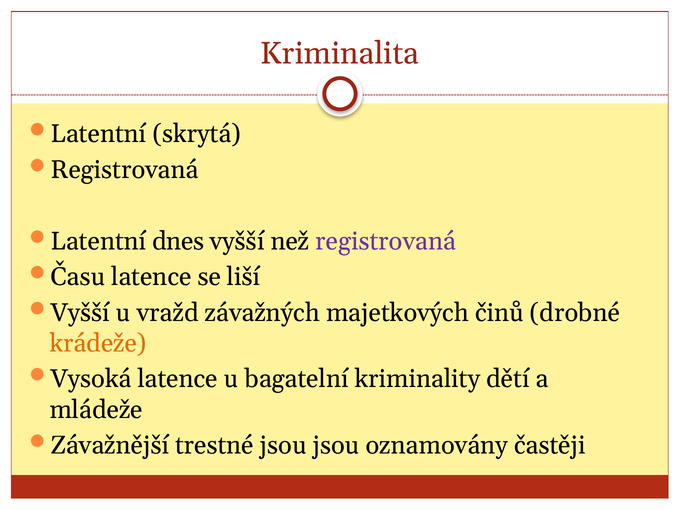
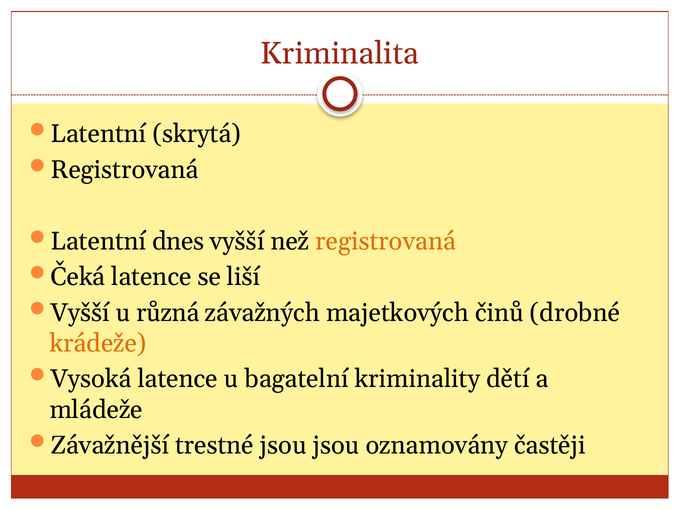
registrovaná colour: purple -> orange (386, 241)
Času: Času -> Čeká (78, 277)
vražd: vražd -> různá (168, 313)
